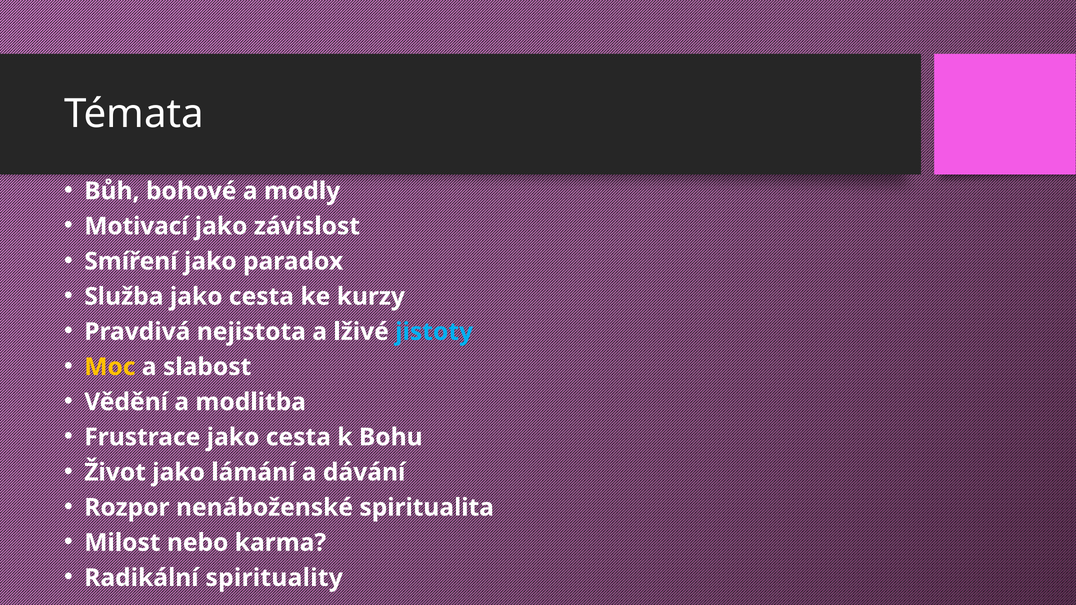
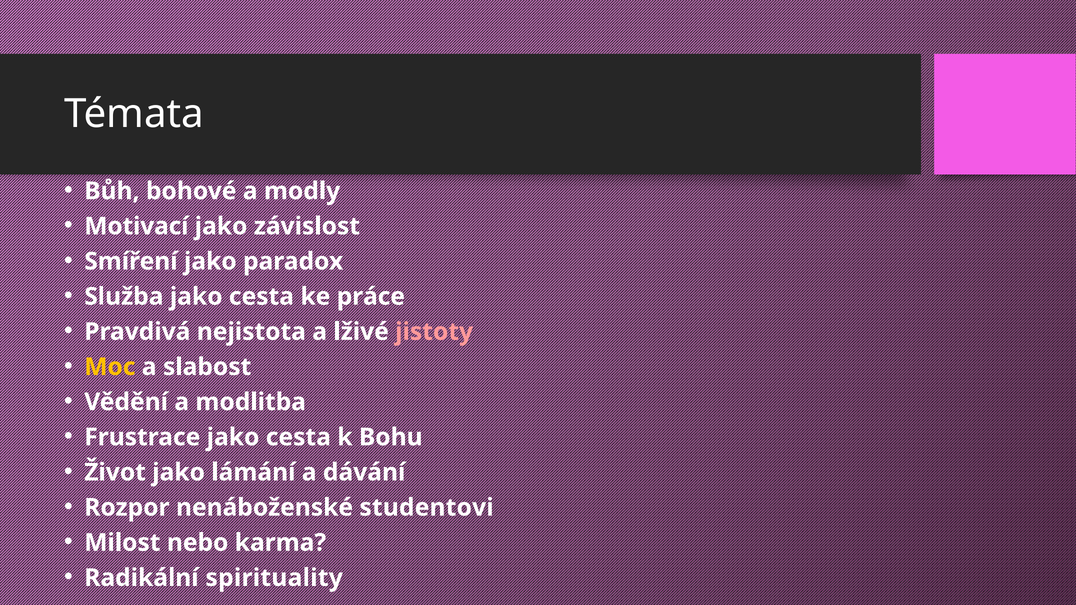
kurzy: kurzy -> práce (371, 297)
jistoty colour: light blue -> pink (434, 332)
spiritualita: spiritualita -> studentovi (427, 508)
